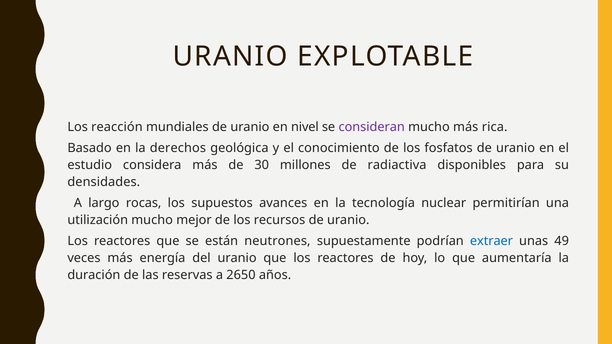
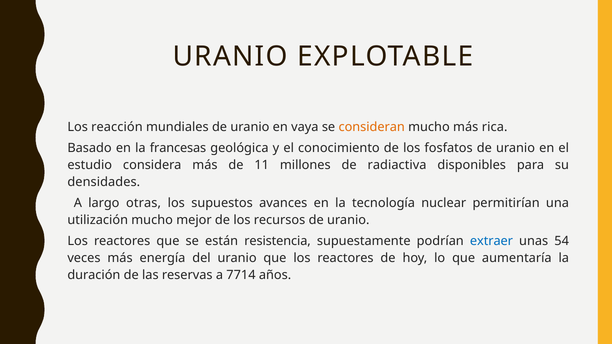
nivel: nivel -> vaya (305, 127)
consideran colour: purple -> orange (372, 127)
derechos: derechos -> francesas (178, 148)
30: 30 -> 11 (262, 165)
rocas: rocas -> otras (144, 203)
neutrones: neutrones -> resistencia (278, 241)
49: 49 -> 54 (562, 241)
2650: 2650 -> 7714 (241, 275)
